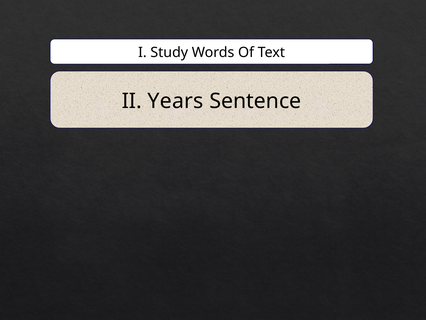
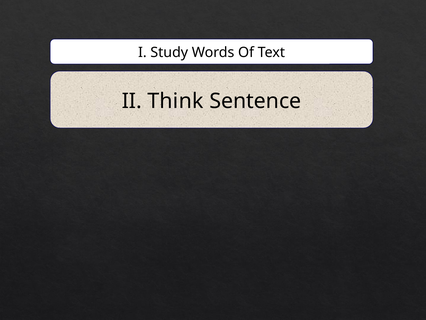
Years: Years -> Think (175, 101)
